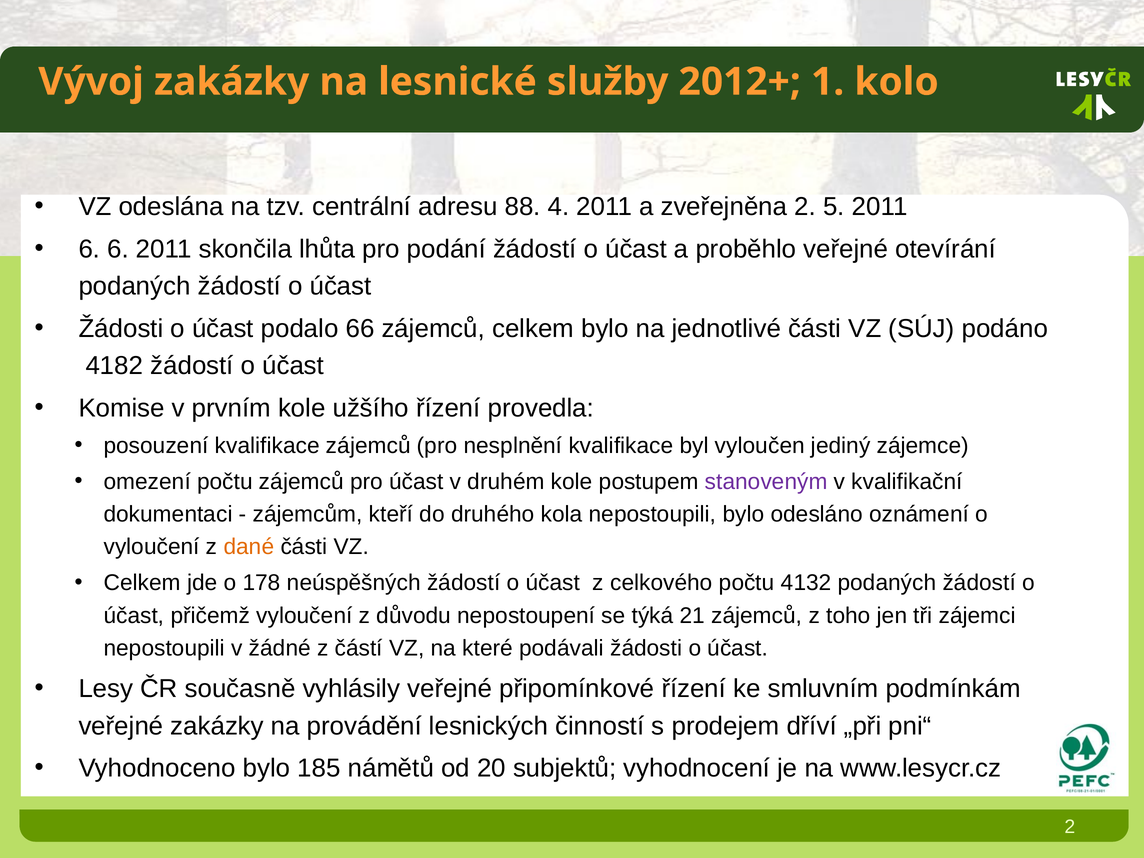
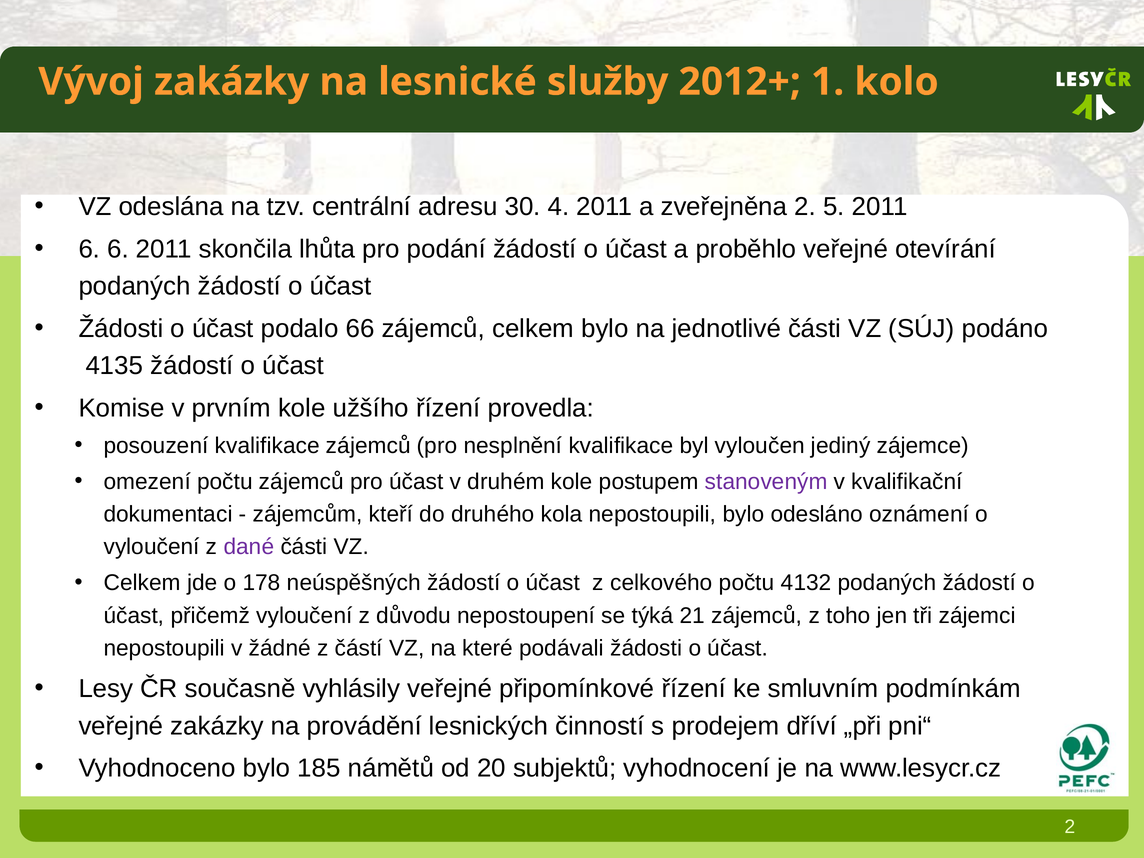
88: 88 -> 30 (523, 207)
4182: 4182 -> 4135 (114, 366)
dané colour: orange -> purple (249, 547)
